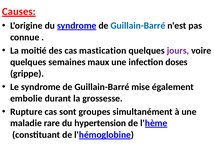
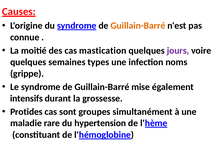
Guillain-Barré colour: blue -> orange (138, 26)
maux: maux -> types (98, 62)
doses: doses -> noms (176, 62)
embolie: embolie -> intensifs (26, 98)
Rupture: Rupture -> Protides (26, 111)
